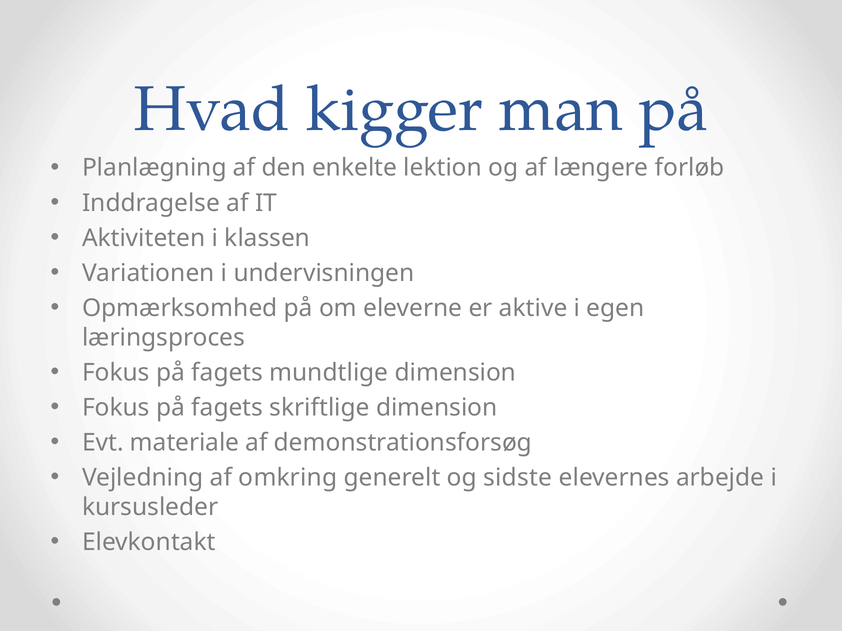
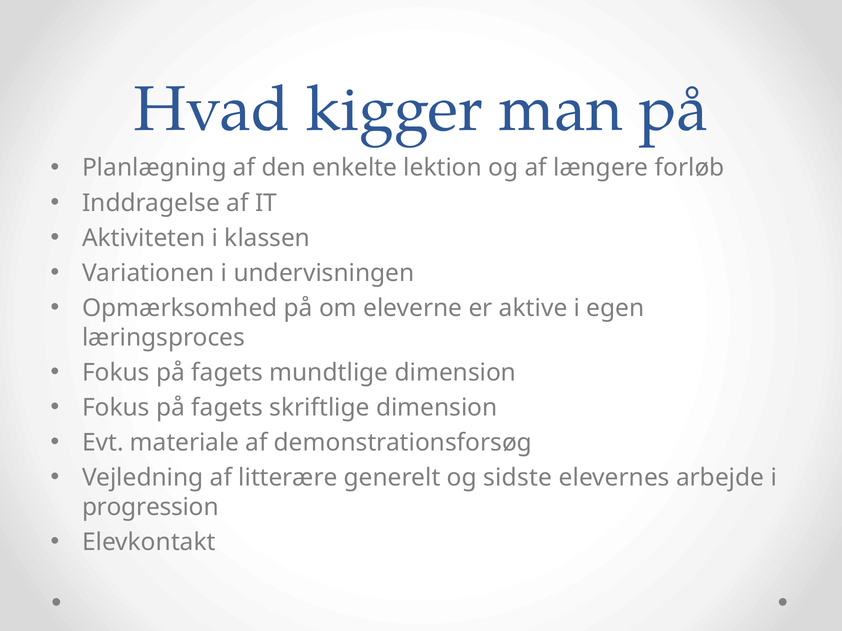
omkring: omkring -> litterære (288, 478)
kursusleder: kursusleder -> progression (150, 508)
